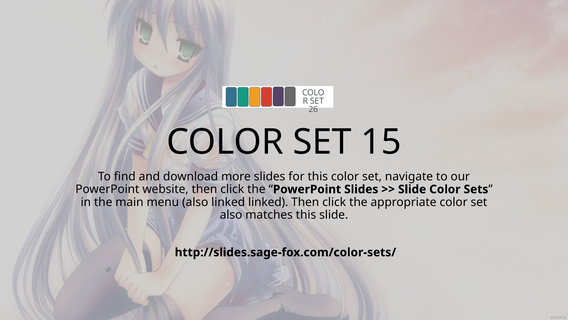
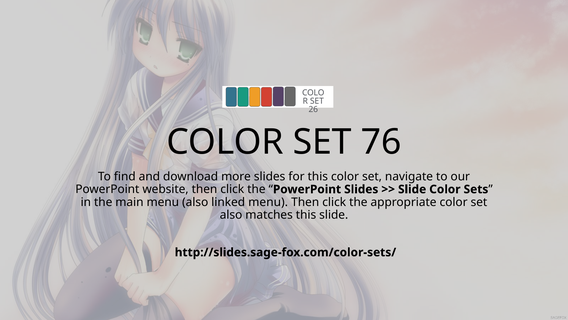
15: 15 -> 76 (381, 142)
linked linked: linked -> menu (268, 202)
